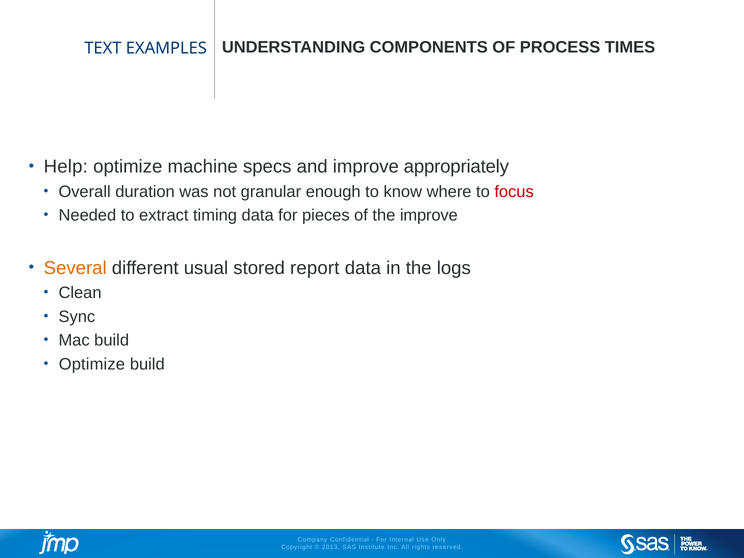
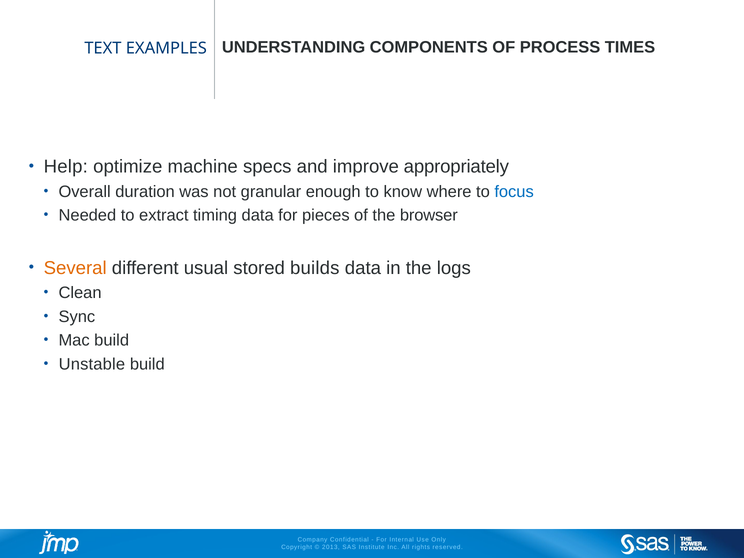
focus colour: red -> blue (514, 192)
the improve: improve -> browser (429, 215)
report: report -> builds (315, 268)
Optimize: Optimize -> Unstable (92, 364)
